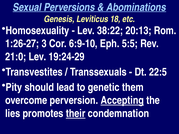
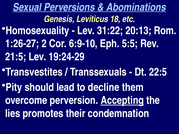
38:22: 38:22 -> 31:22 (110, 31)
3: 3 -> 2 (44, 44)
21:0: 21:0 -> 21:5 (16, 57)
genetic: genetic -> decline (104, 87)
their underline: present -> none (76, 114)
